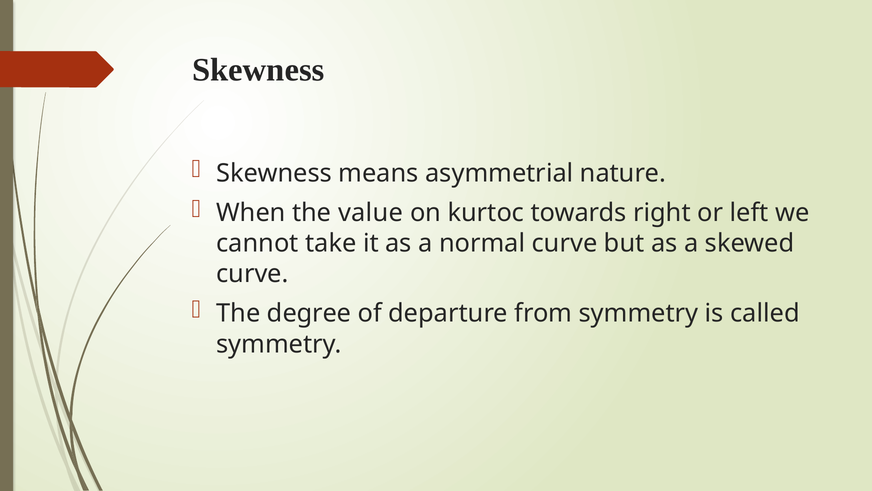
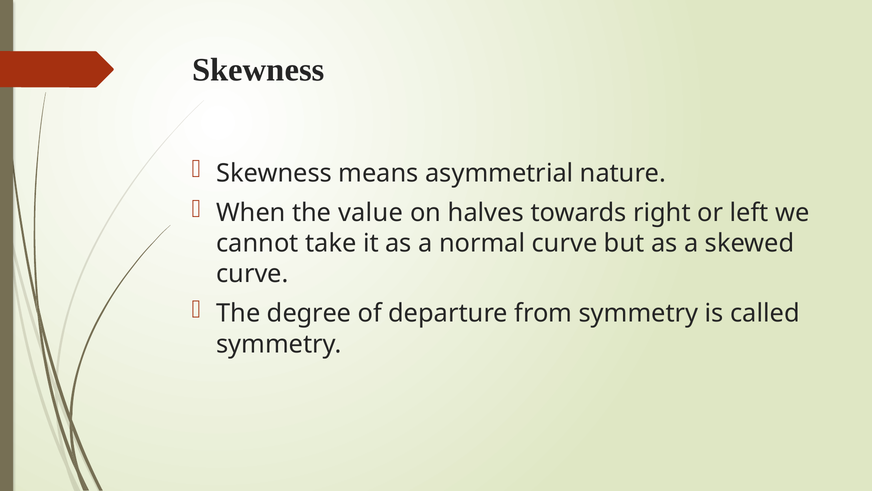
kurtoc: kurtoc -> halves (486, 213)
